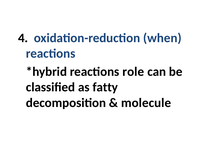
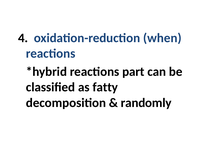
role: role -> part (133, 72)
molecule: molecule -> randomly (146, 103)
